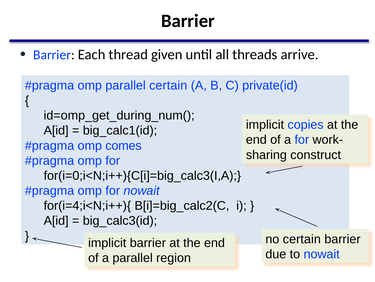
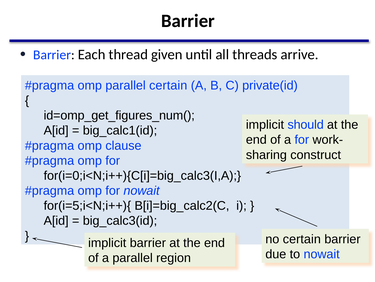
id=omp_get_during_num(: id=omp_get_during_num( -> id=omp_get_figures_num( (119, 115)
copies: copies -> should (306, 124)
comes: comes -> clause (123, 145)
for(i=4;i<N;i++){: for(i=4;i<N;i++){ -> for(i=5;i<N;i++){ (87, 205)
